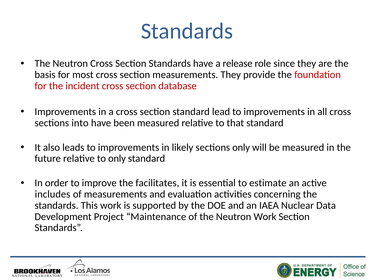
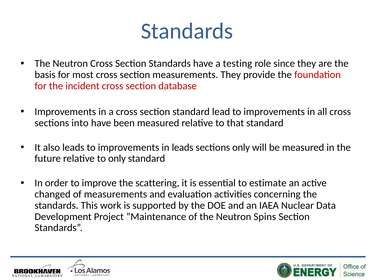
release: release -> testing (238, 64)
in likely: likely -> leads (183, 148)
facilitates: facilitates -> scattering (157, 183)
includes: includes -> changed (53, 195)
Neutron Work: Work -> Spins (265, 217)
